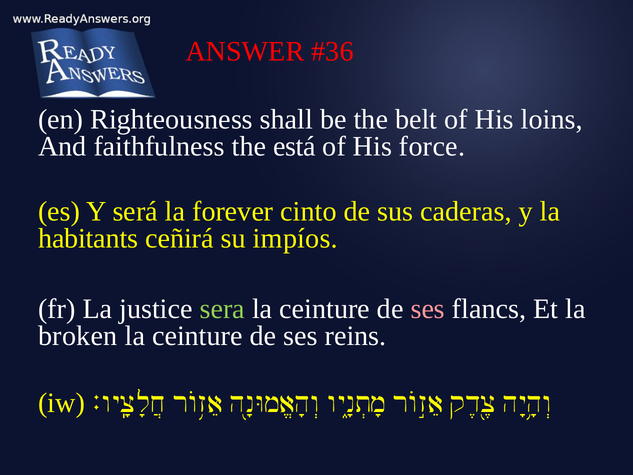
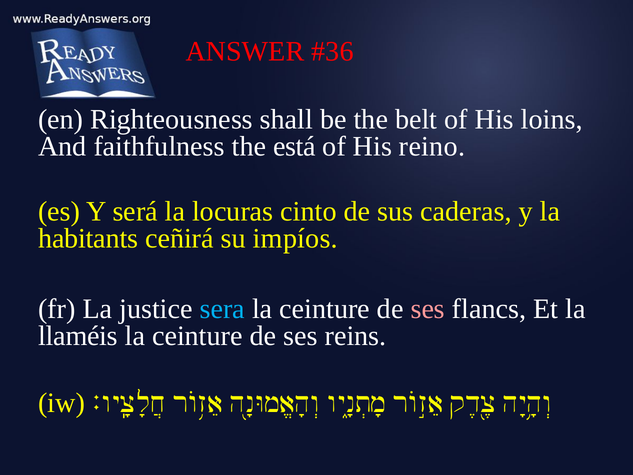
force: force -> reino (432, 147)
forever: forever -> locuras (233, 211)
sera colour: light green -> light blue (222, 309)
broken: broken -> llaméis (78, 336)
